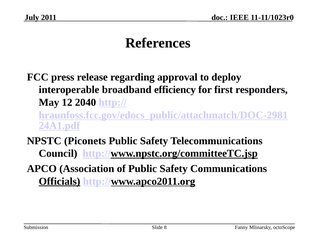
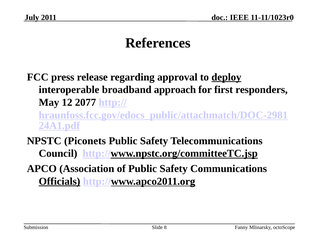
deploy underline: none -> present (226, 77)
efficiency: efficiency -> approach (175, 90)
2040: 2040 -> 2077 (86, 102)
